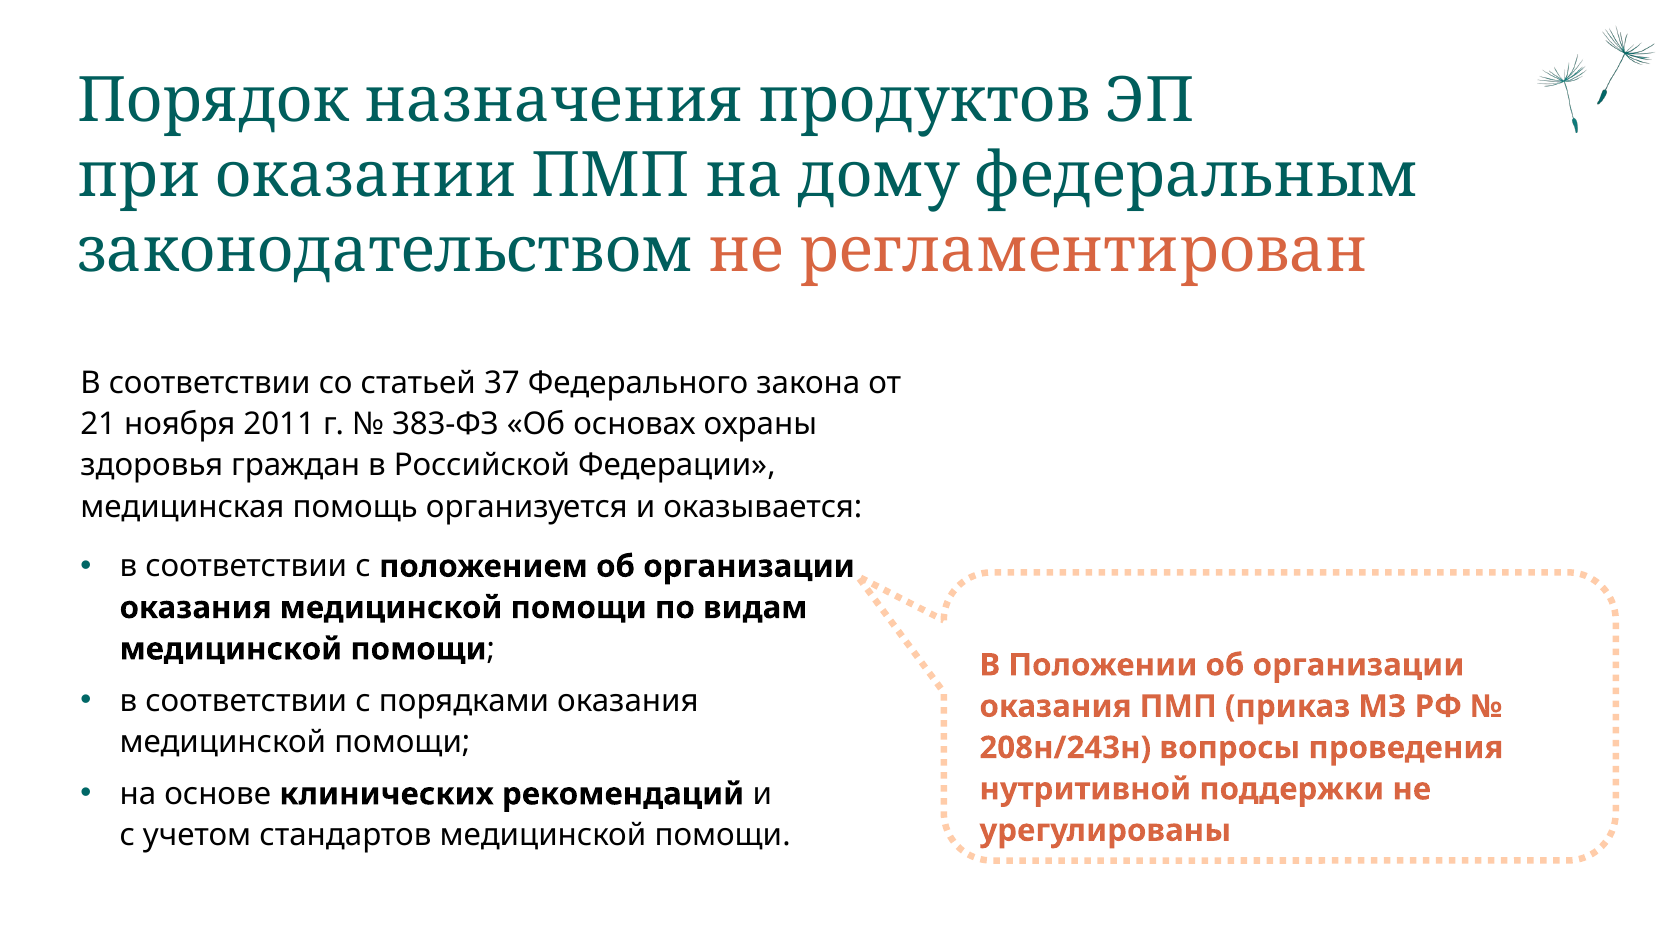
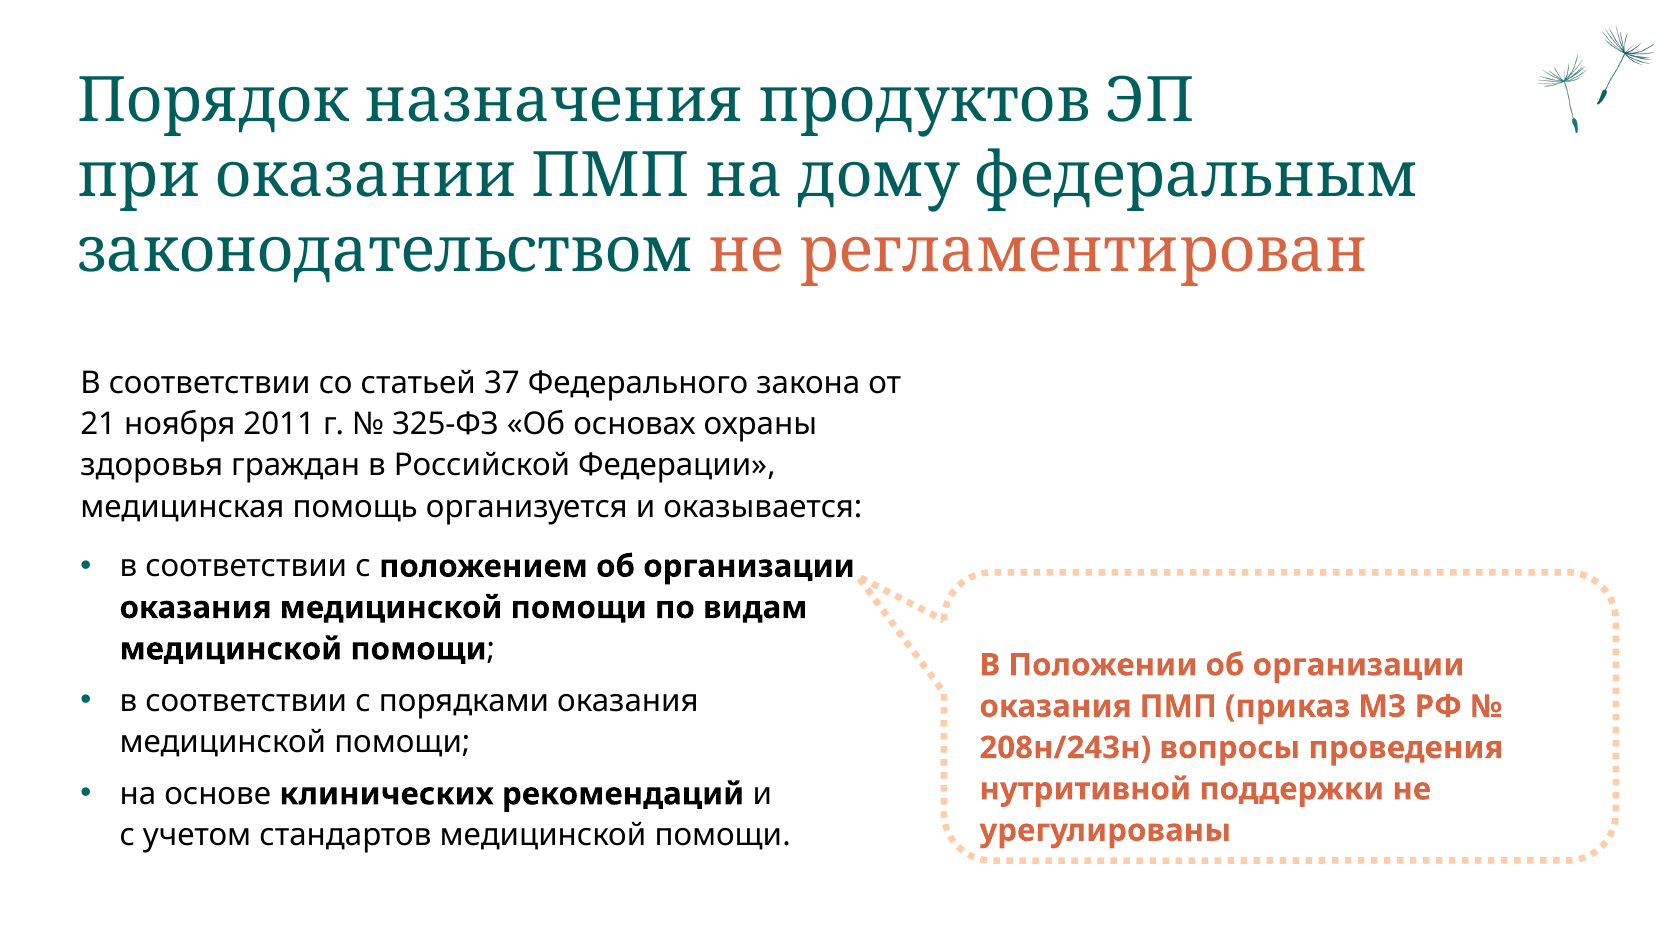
383-ФЗ: 383-ФЗ -> 325-ФЗ (445, 424)
